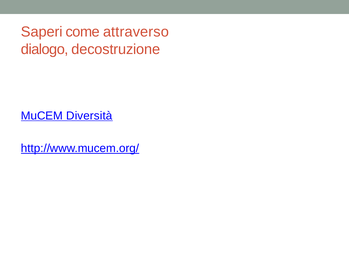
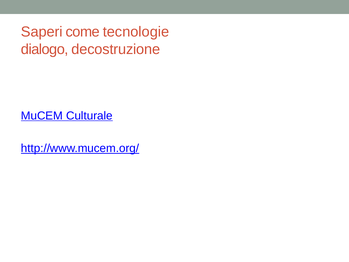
attraverso: attraverso -> tecnologie (136, 32)
Diversità: Diversità -> Culturale (89, 116)
